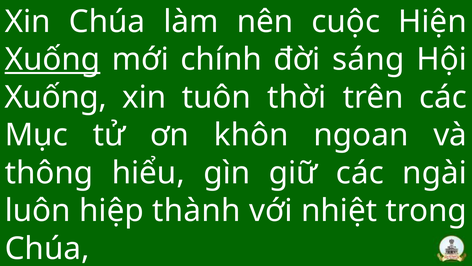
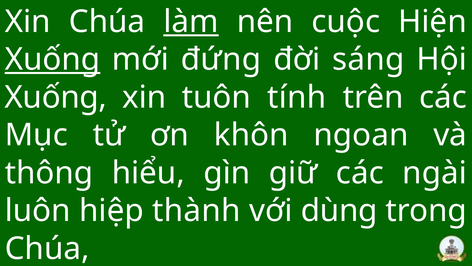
làm underline: none -> present (191, 22)
chính: chính -> đứng (221, 59)
thời: thời -> tính (297, 97)
nhiệt: nhiệt -> dùng (339, 210)
